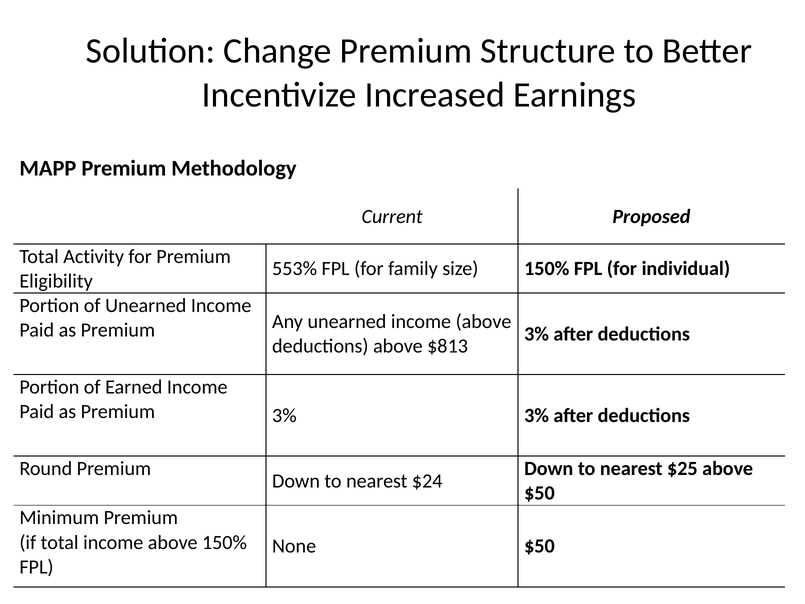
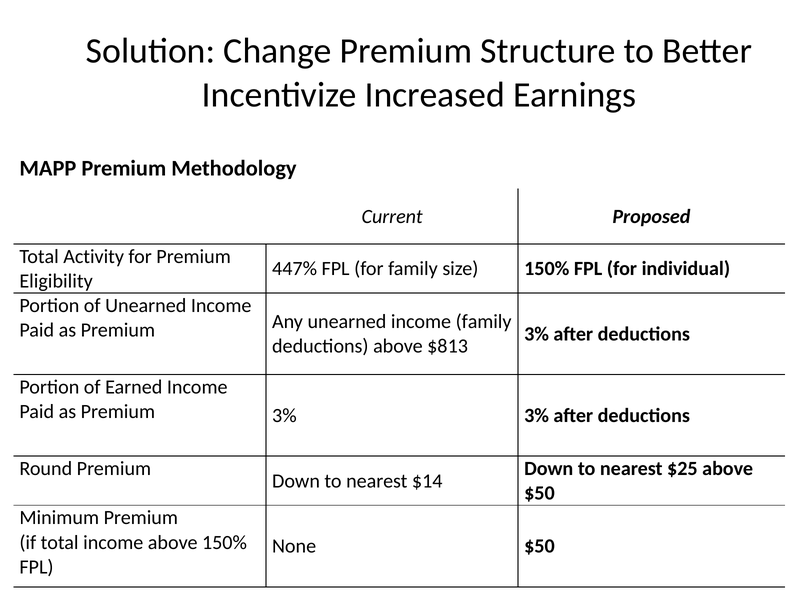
553%: 553% -> 447% (295, 269)
unearned income above: above -> family (484, 322)
$24: $24 -> $14 (427, 481)
